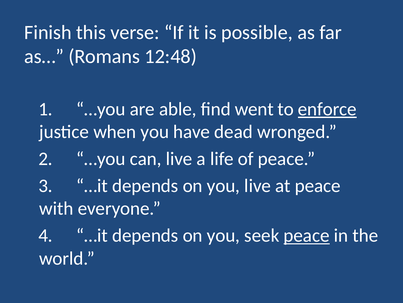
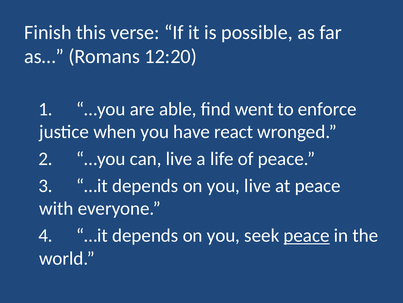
12:48: 12:48 -> 12:20 (171, 56)
enforce underline: present -> none (327, 109)
dead: dead -> react (234, 132)
